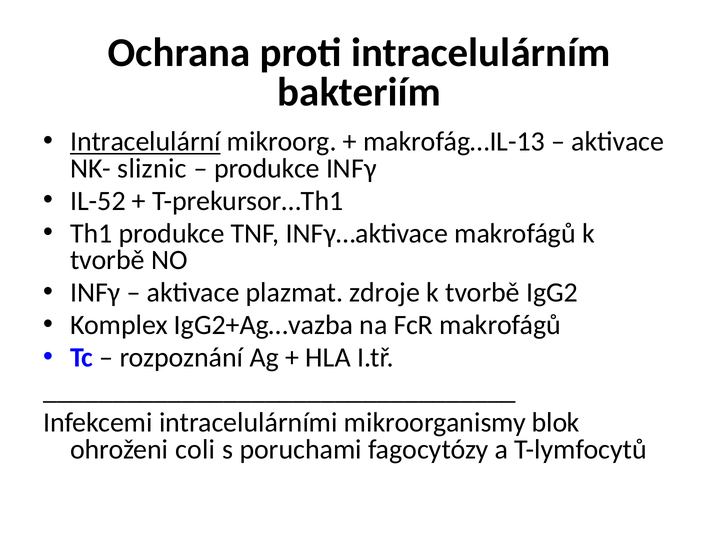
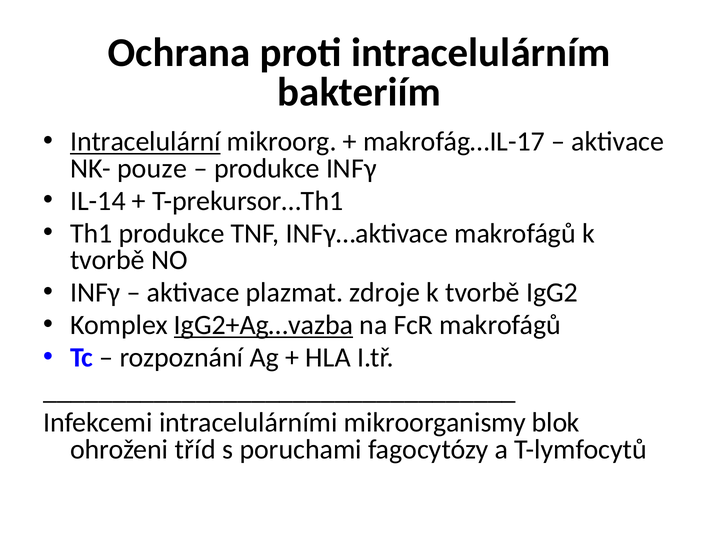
makrofág…IL-13: makrofág…IL-13 -> makrofág…IL-17 (454, 142)
sliznic: sliznic -> pouze (152, 169)
IL-52: IL-52 -> IL-14 (98, 201)
IgG2+Ag…vazba underline: none -> present (264, 325)
coli: coli -> tříd (195, 450)
